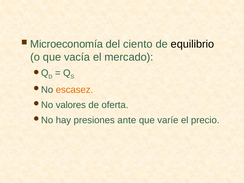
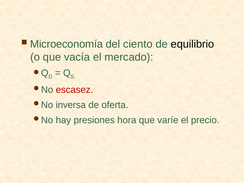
escasez colour: orange -> red (74, 90)
valores: valores -> inversa (71, 105)
ante: ante -> hora (127, 120)
